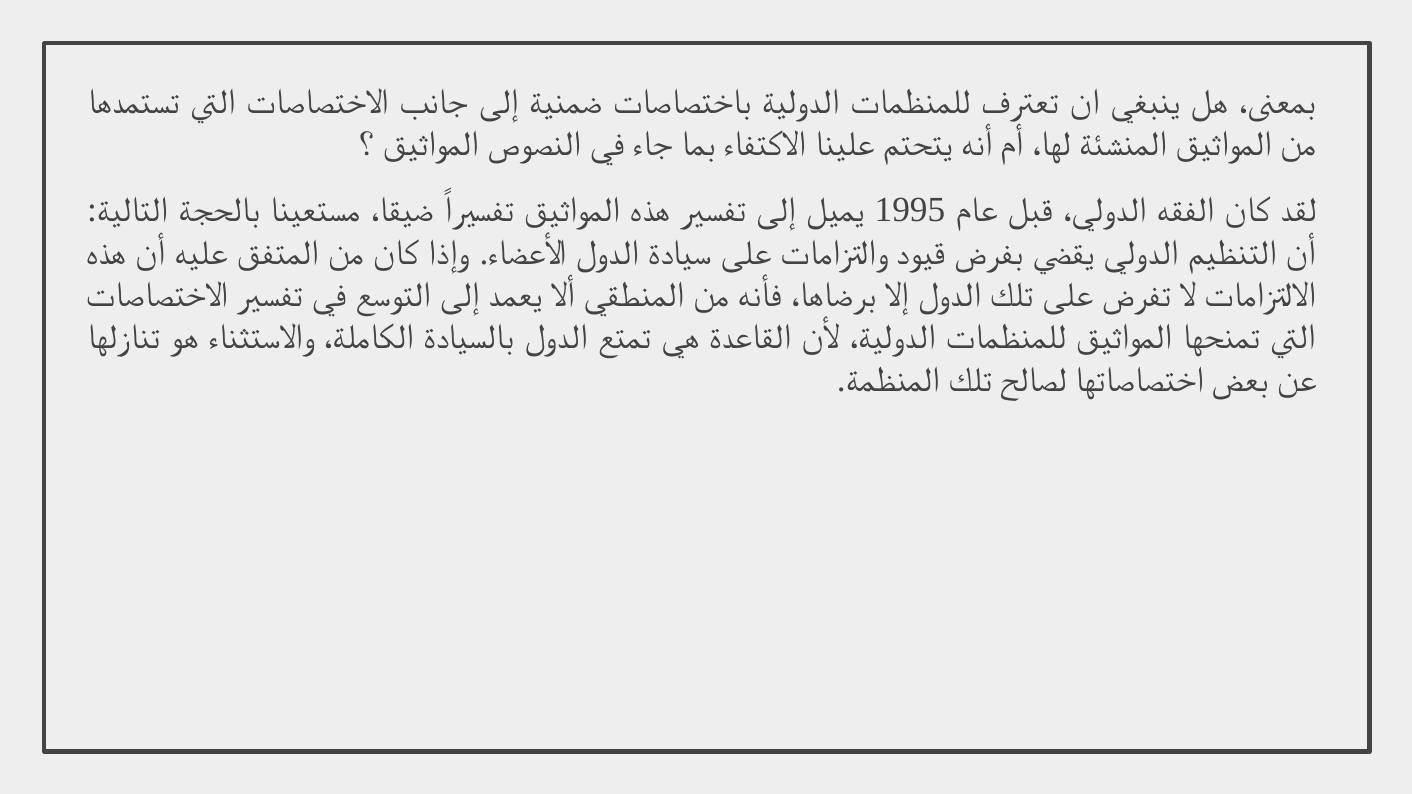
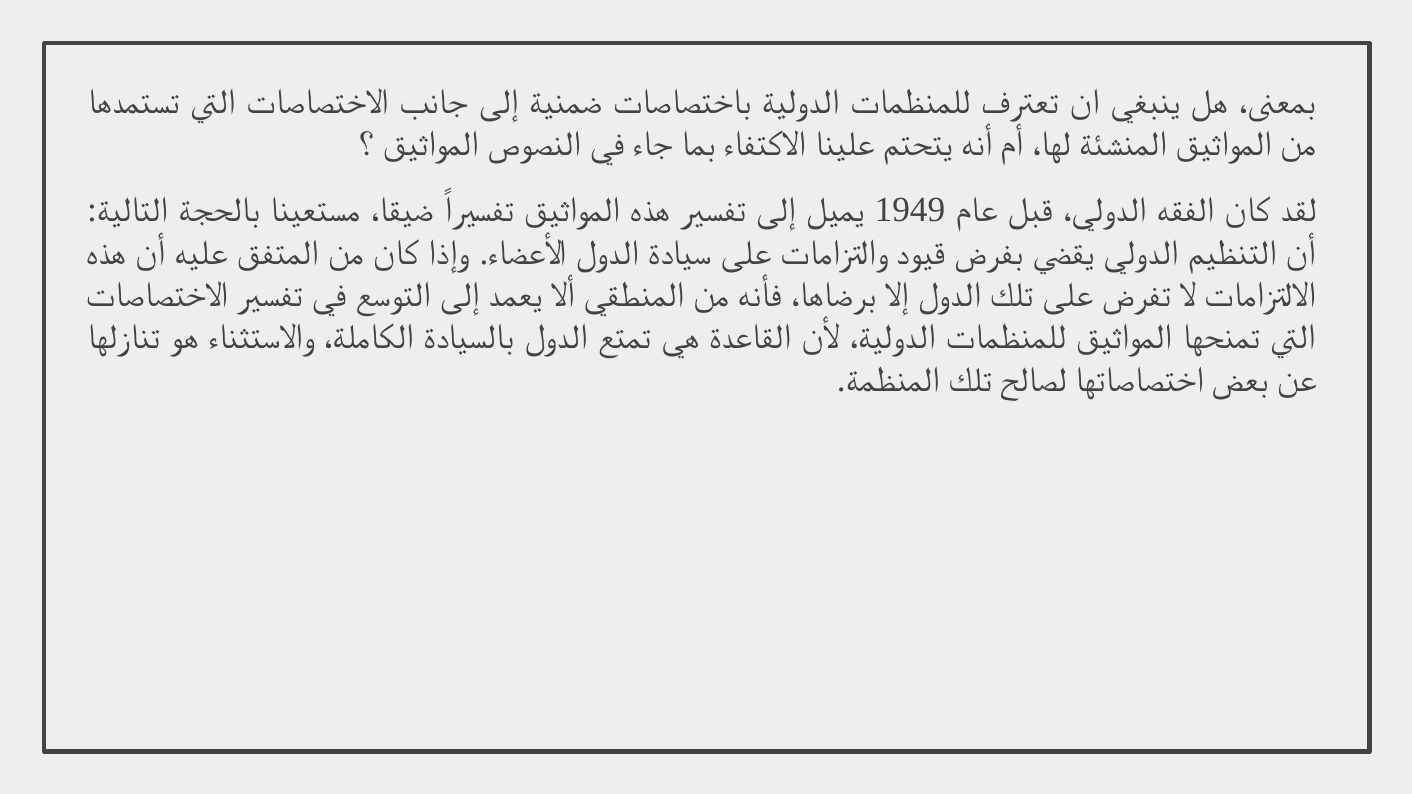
1995: 1995 -> 1949 (910, 210)
